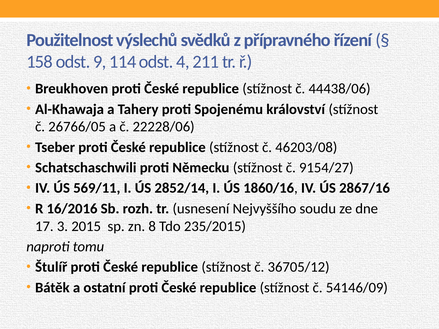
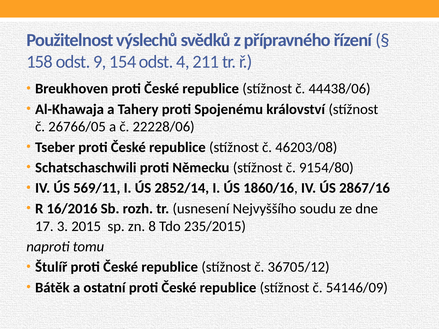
114: 114 -> 154 (123, 62)
9154/27: 9154/27 -> 9154/80 (326, 168)
